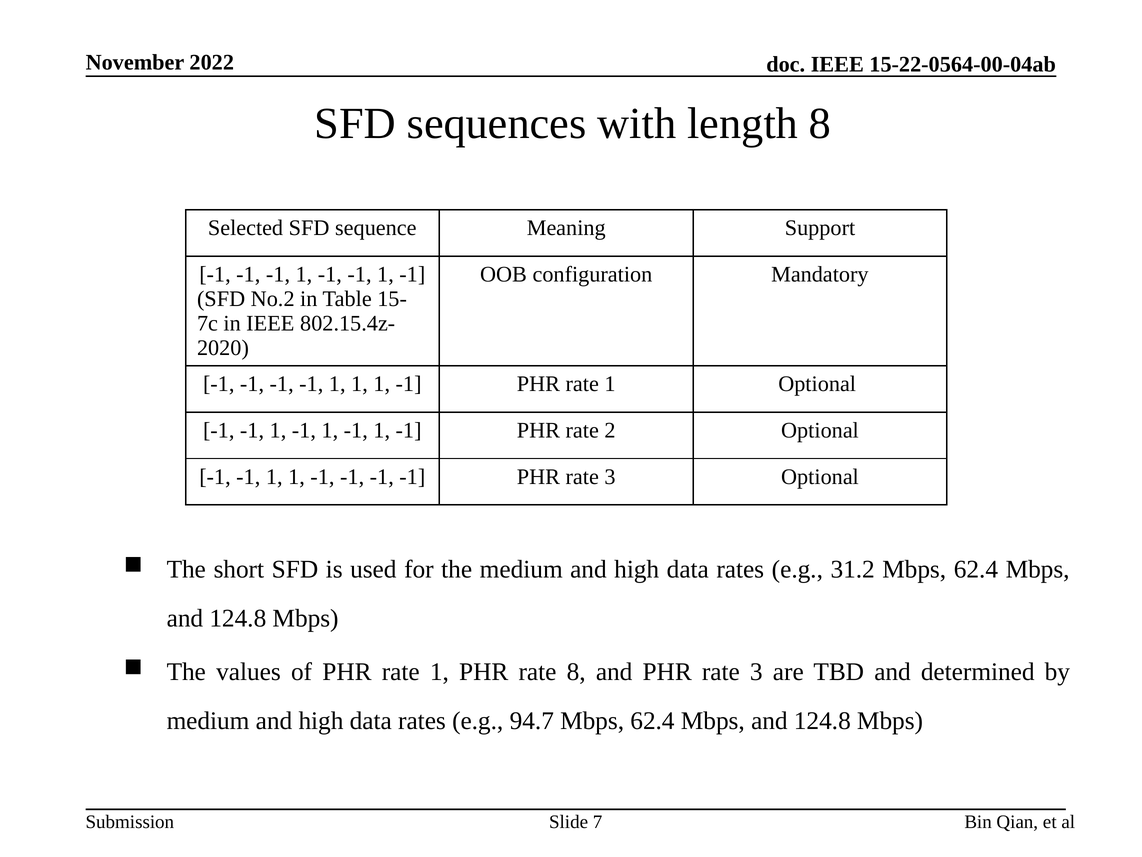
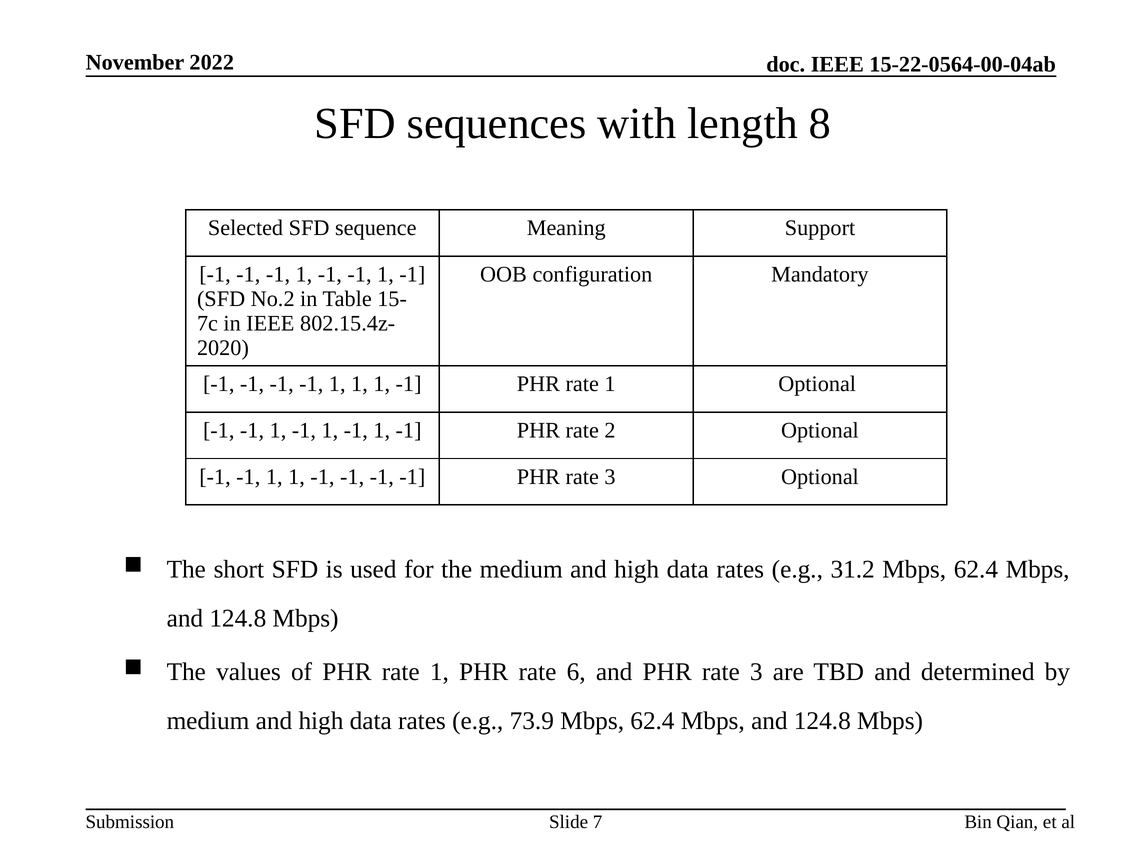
rate 8: 8 -> 6 (576, 672)
94.7: 94.7 -> 73.9 (532, 720)
